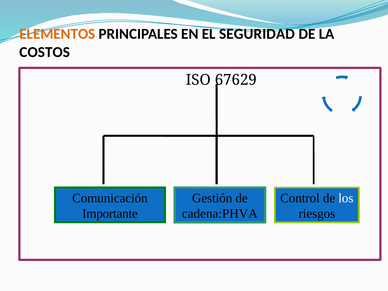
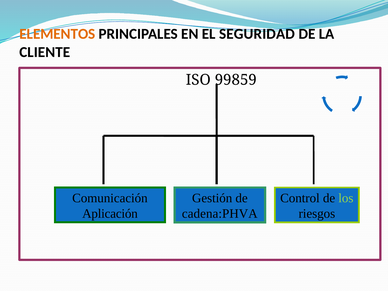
COSTOS: COSTOS -> CLIENTE (45, 52)
67629: 67629 -> 99859 (236, 80)
los colour: white -> light green (346, 198)
Importante: Importante -> Aplicación (110, 214)
